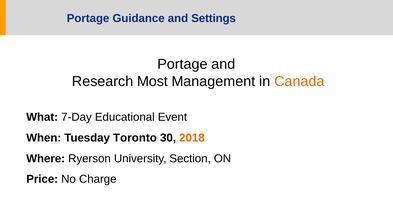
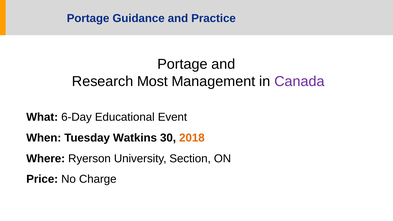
Settings: Settings -> Practice (214, 18)
Canada colour: orange -> purple (299, 81)
7-Day: 7-Day -> 6-Day (76, 117)
Toronto: Toronto -> Watkins (135, 138)
